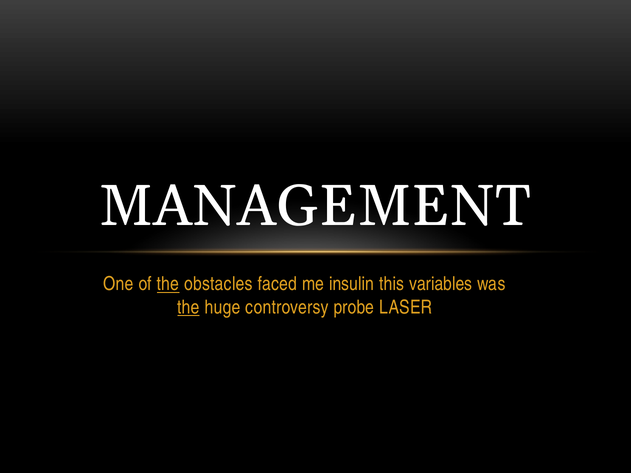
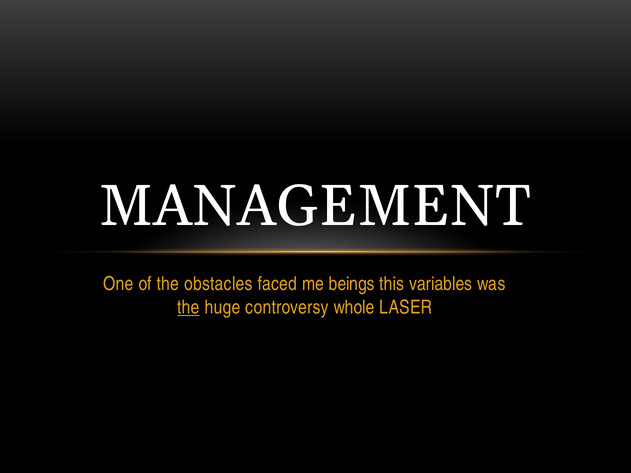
the underline: present -> none (168, 284)
insulin: insulin -> beings (352, 284)
probe: probe -> whole (354, 307)
